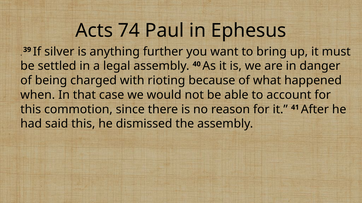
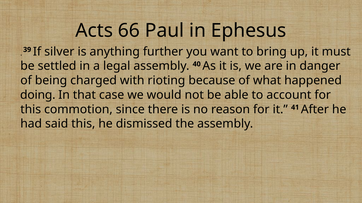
74: 74 -> 66 (129, 31)
when: when -> doing (38, 95)
